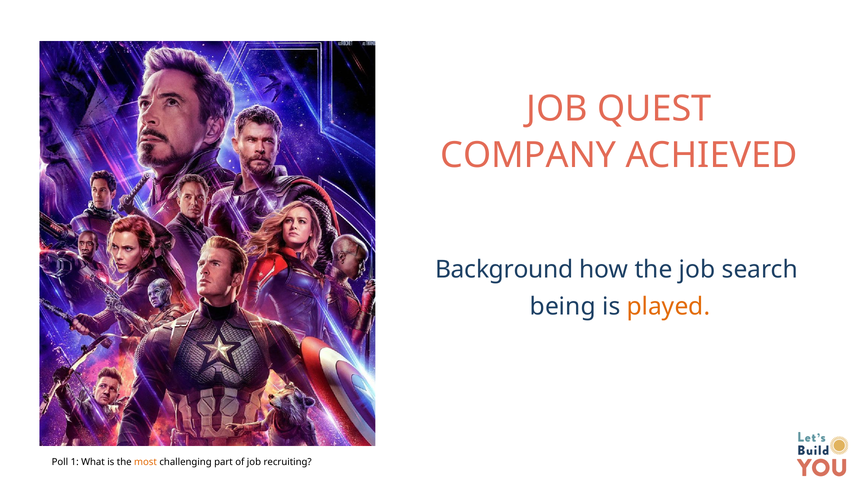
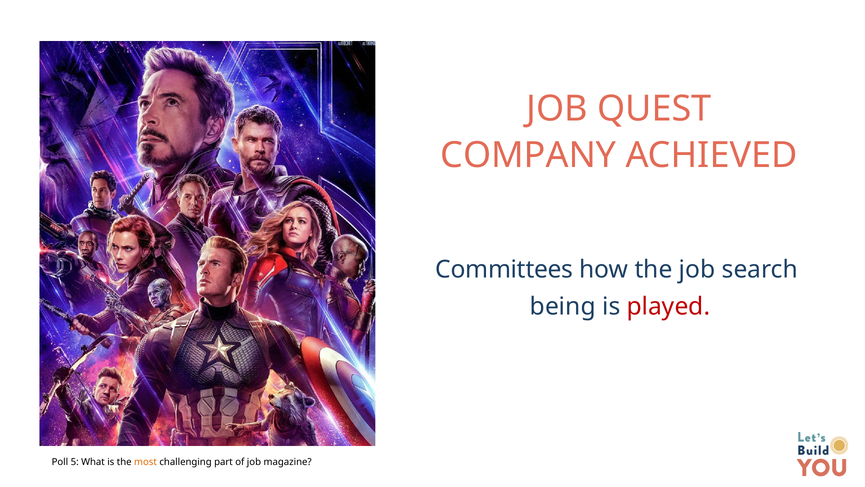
Background: Background -> Committees (504, 269)
played colour: orange -> red (668, 306)
1: 1 -> 5 (75, 462)
recruiting: recruiting -> magazine (288, 462)
